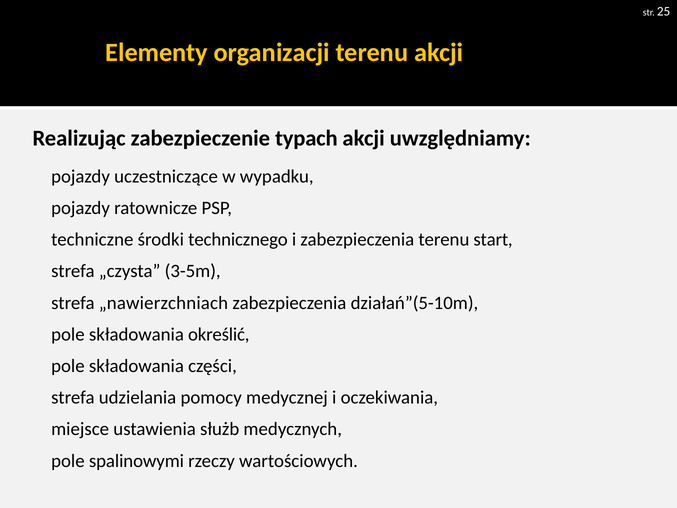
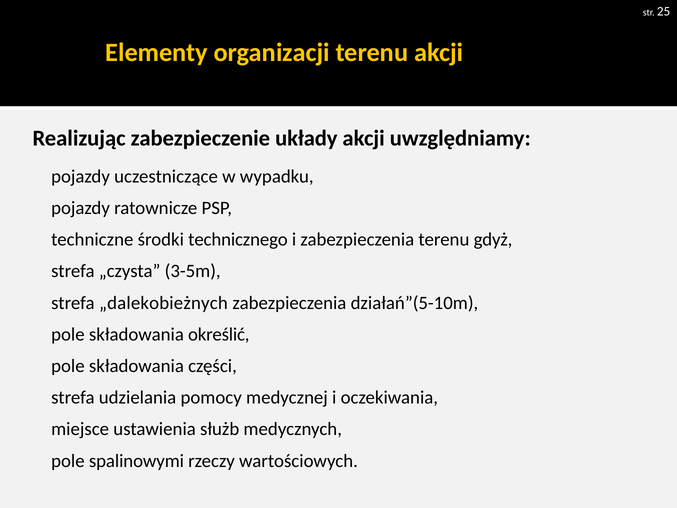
typach: typach -> układy (306, 138)
start: start -> gdyż (493, 239)
„nawierzchniach: „nawierzchniach -> „dalekobieżnych (163, 303)
